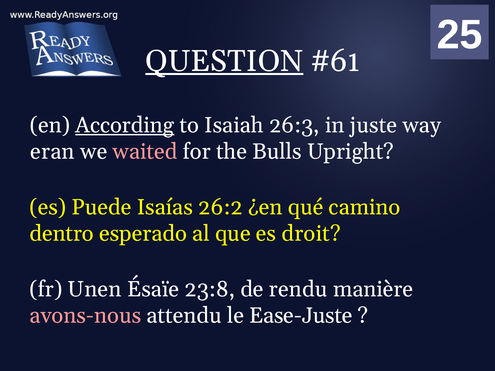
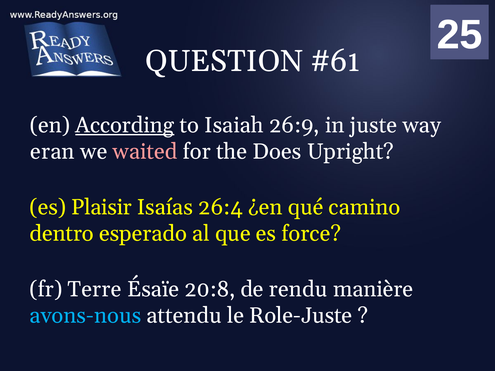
QUESTION underline: present -> none (224, 61)
26:3: 26:3 -> 26:9 (294, 125)
Bulls: Bulls -> Does (277, 152)
Puede: Puede -> Plaisir (102, 207)
26:2: 26:2 -> 26:4 (221, 207)
droit: droit -> force (311, 234)
Unen: Unen -> Terre (95, 289)
23:8: 23:8 -> 20:8 (210, 289)
avons-nous colour: pink -> light blue (85, 316)
Ease-Juste: Ease-Juste -> Role-Juste (301, 316)
